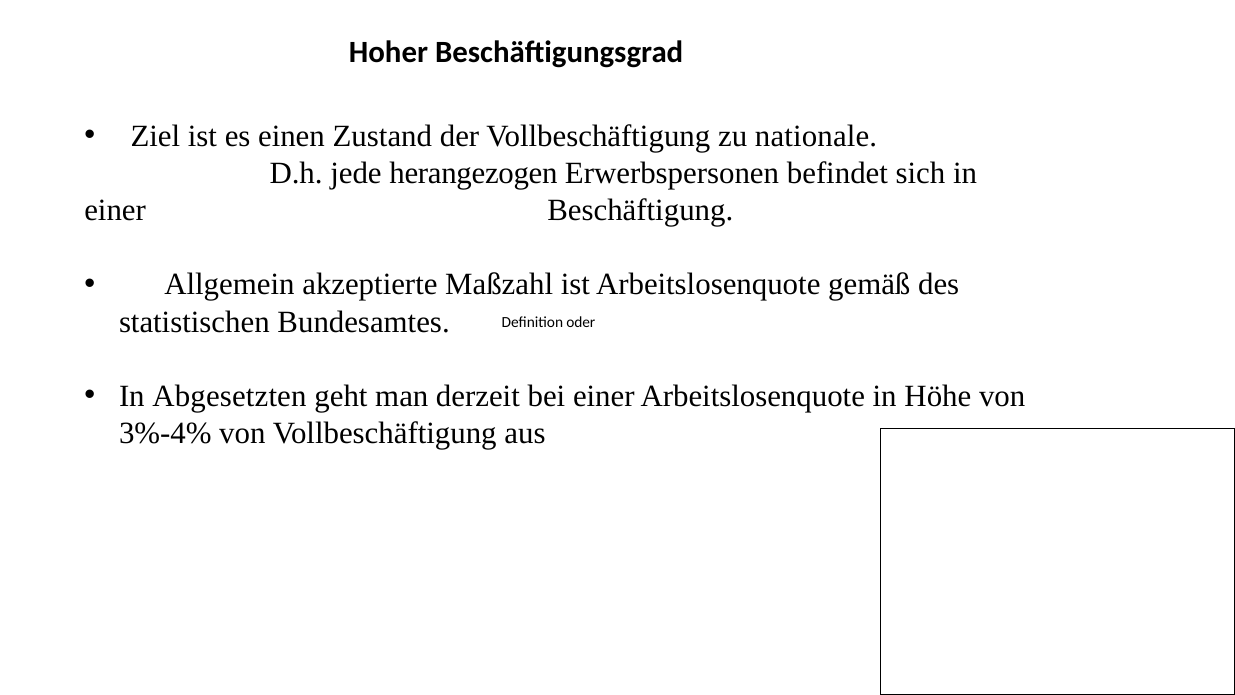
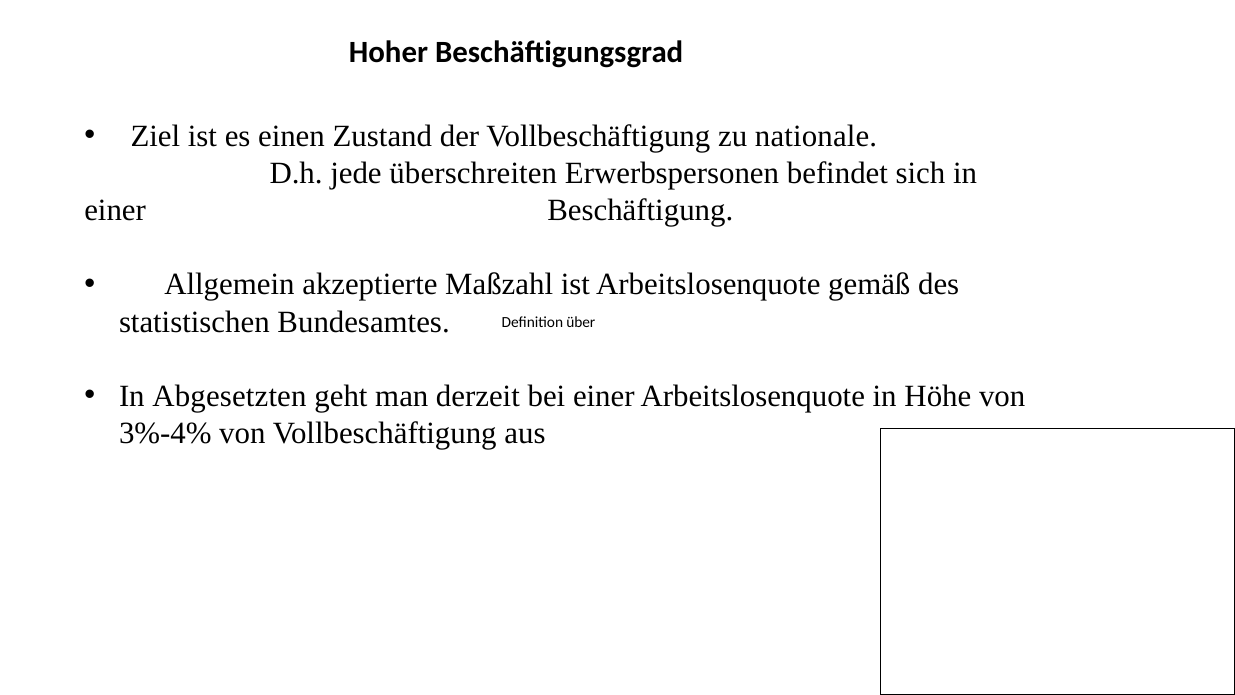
herangezogen: herangezogen -> überschreiten (473, 173)
oder: oder -> über (581, 322)
